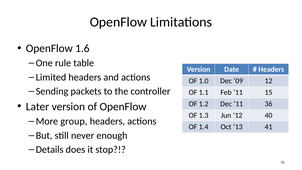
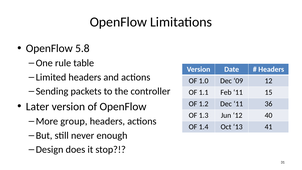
1.6: 1.6 -> 5.8 (82, 48)
Details: Details -> Design (50, 149)
